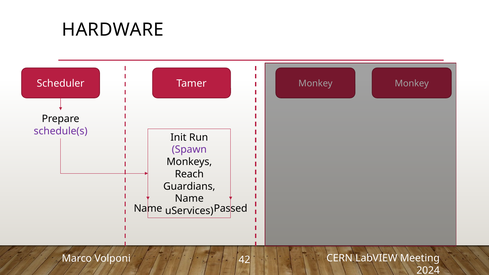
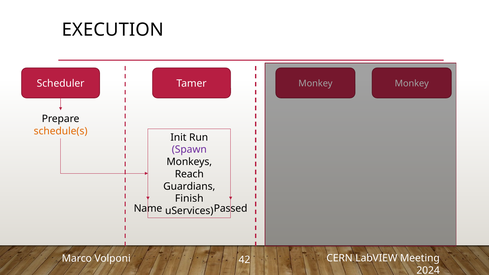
HARDWARE: HARDWARE -> EXECUTION (113, 30)
schedule(s colour: purple -> orange (61, 131)
Name: Name -> Finish (189, 199)
